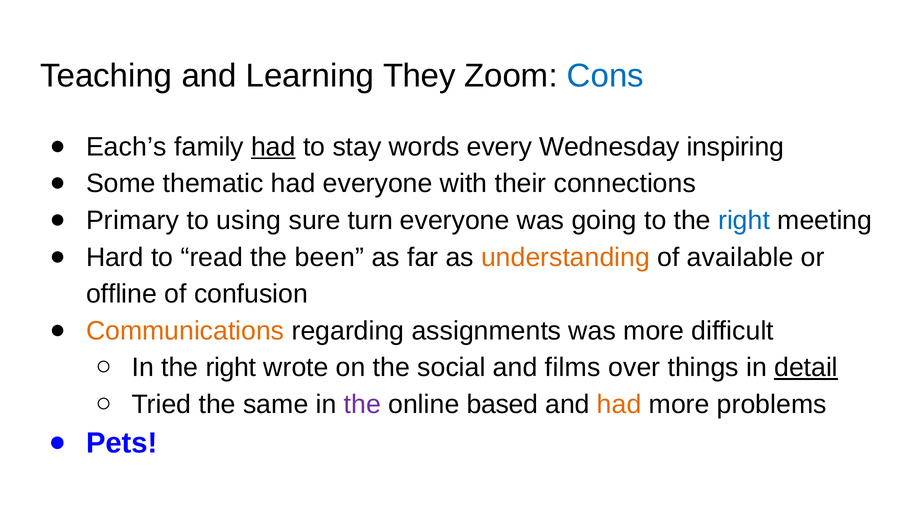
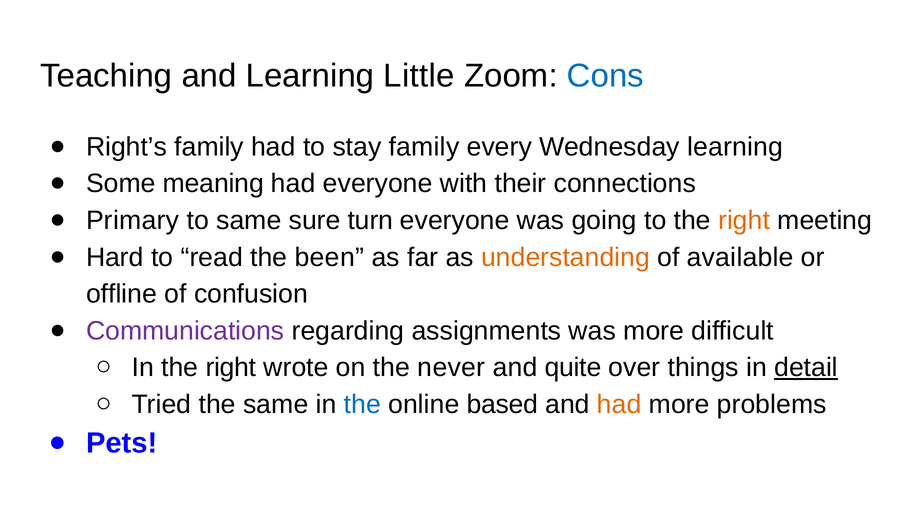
They: They -> Little (419, 76)
Each’s: Each’s -> Right’s (127, 147)
had underline: present -> none (273, 147)
stay words: words -> family (424, 147)
Wednesday inspiring: inspiring -> learning (735, 147)
thematic: thematic -> meaning (213, 184)
to using: using -> same (249, 221)
right colour: blue -> orange (744, 221)
Communications colour: orange -> purple (185, 331)
social: social -> never (451, 368)
films: films -> quite (573, 368)
the colour: purple -> blue (362, 404)
